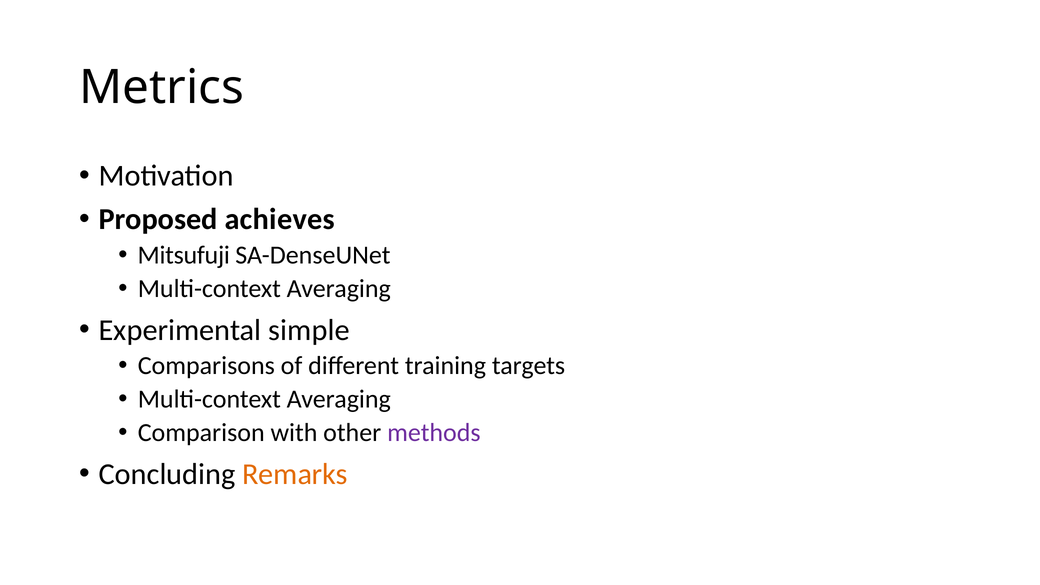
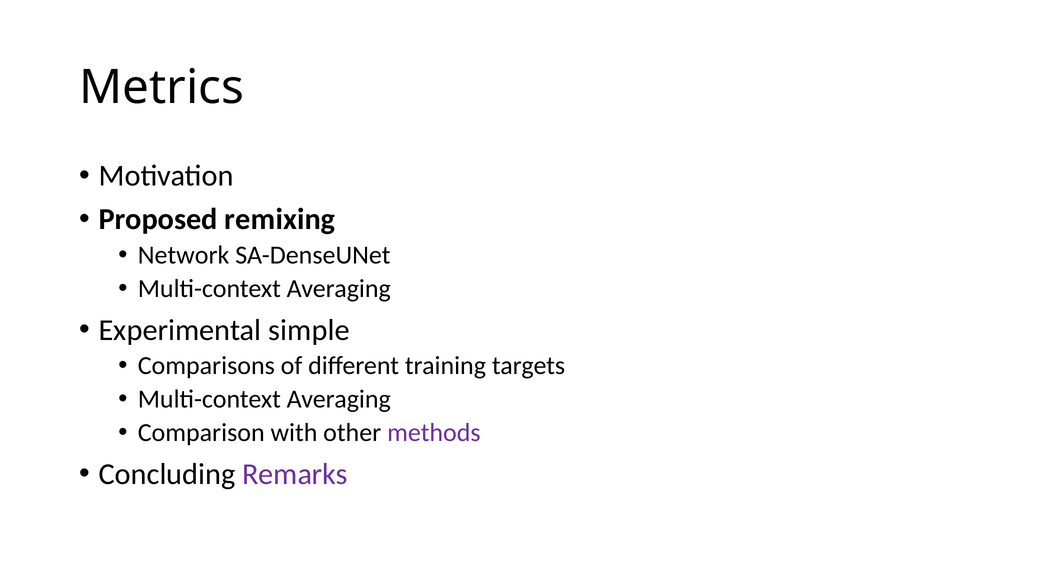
achieves: achieves -> remixing (280, 219)
Mitsufuji: Mitsufuji -> Network (184, 255)
Remarks colour: orange -> purple (295, 474)
